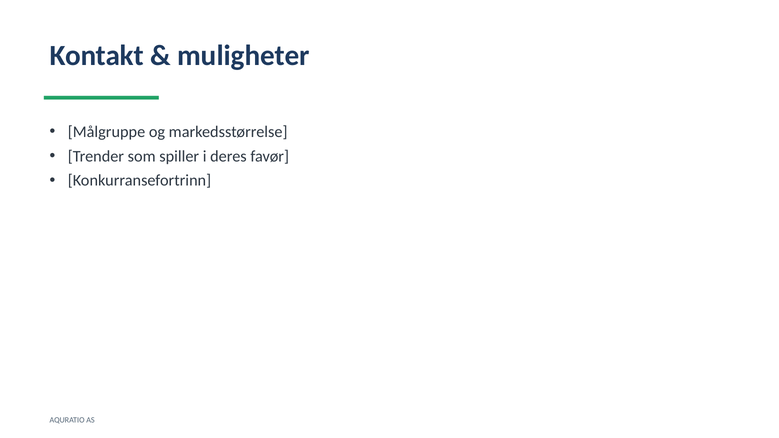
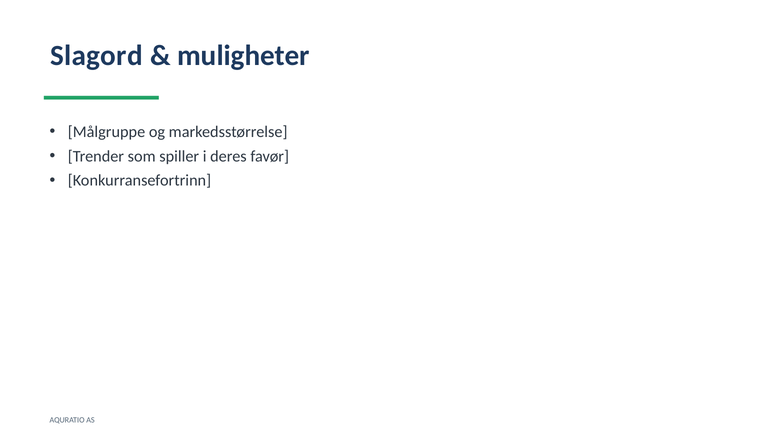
Kontakt: Kontakt -> Slagord (96, 56)
